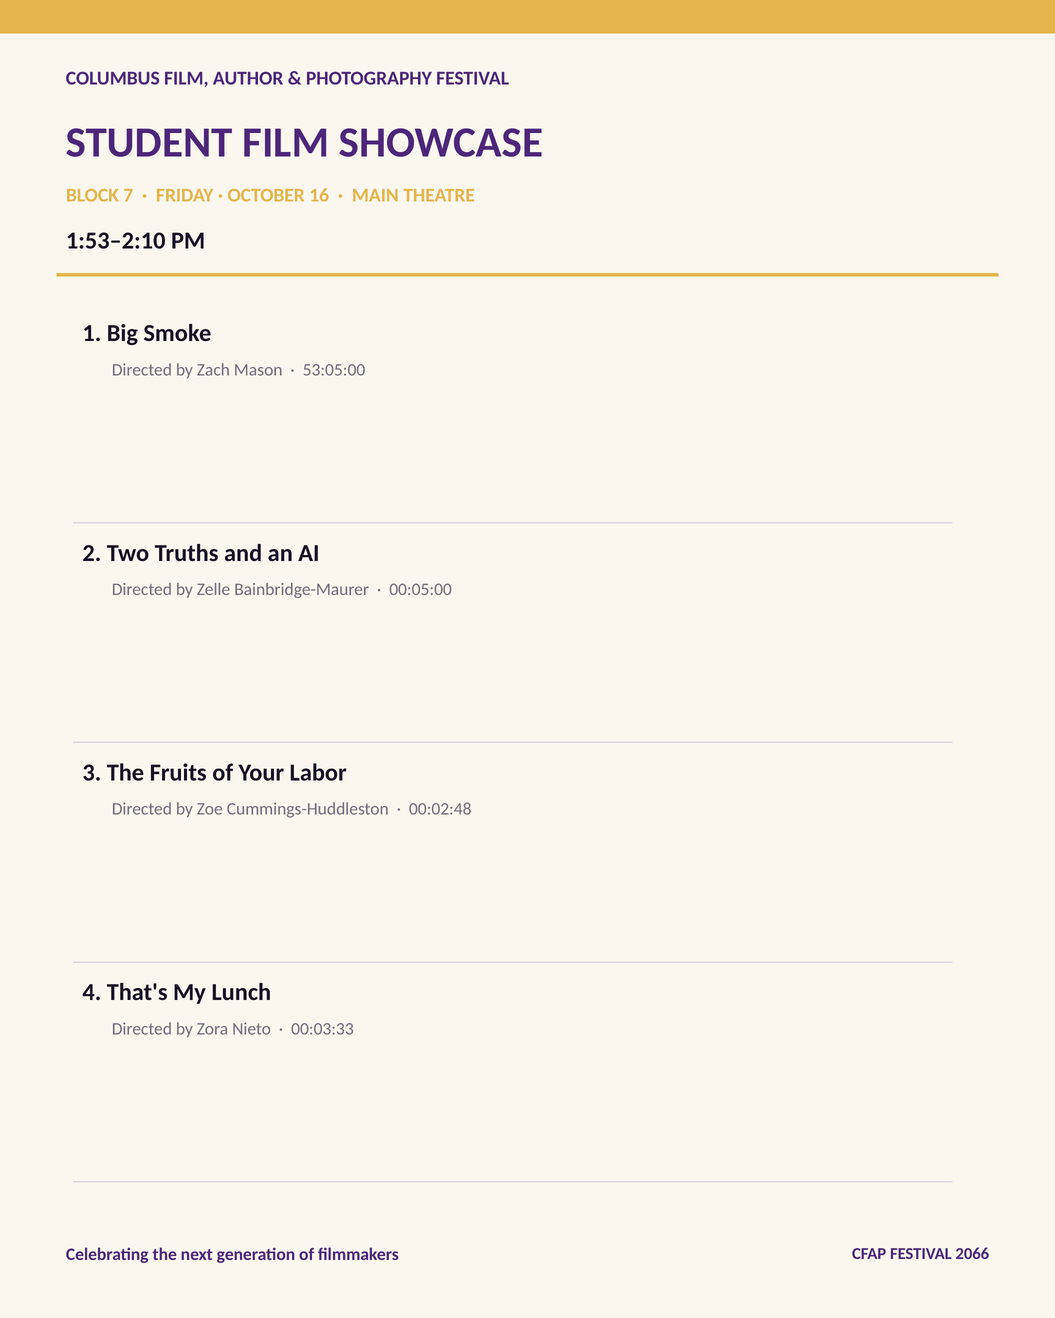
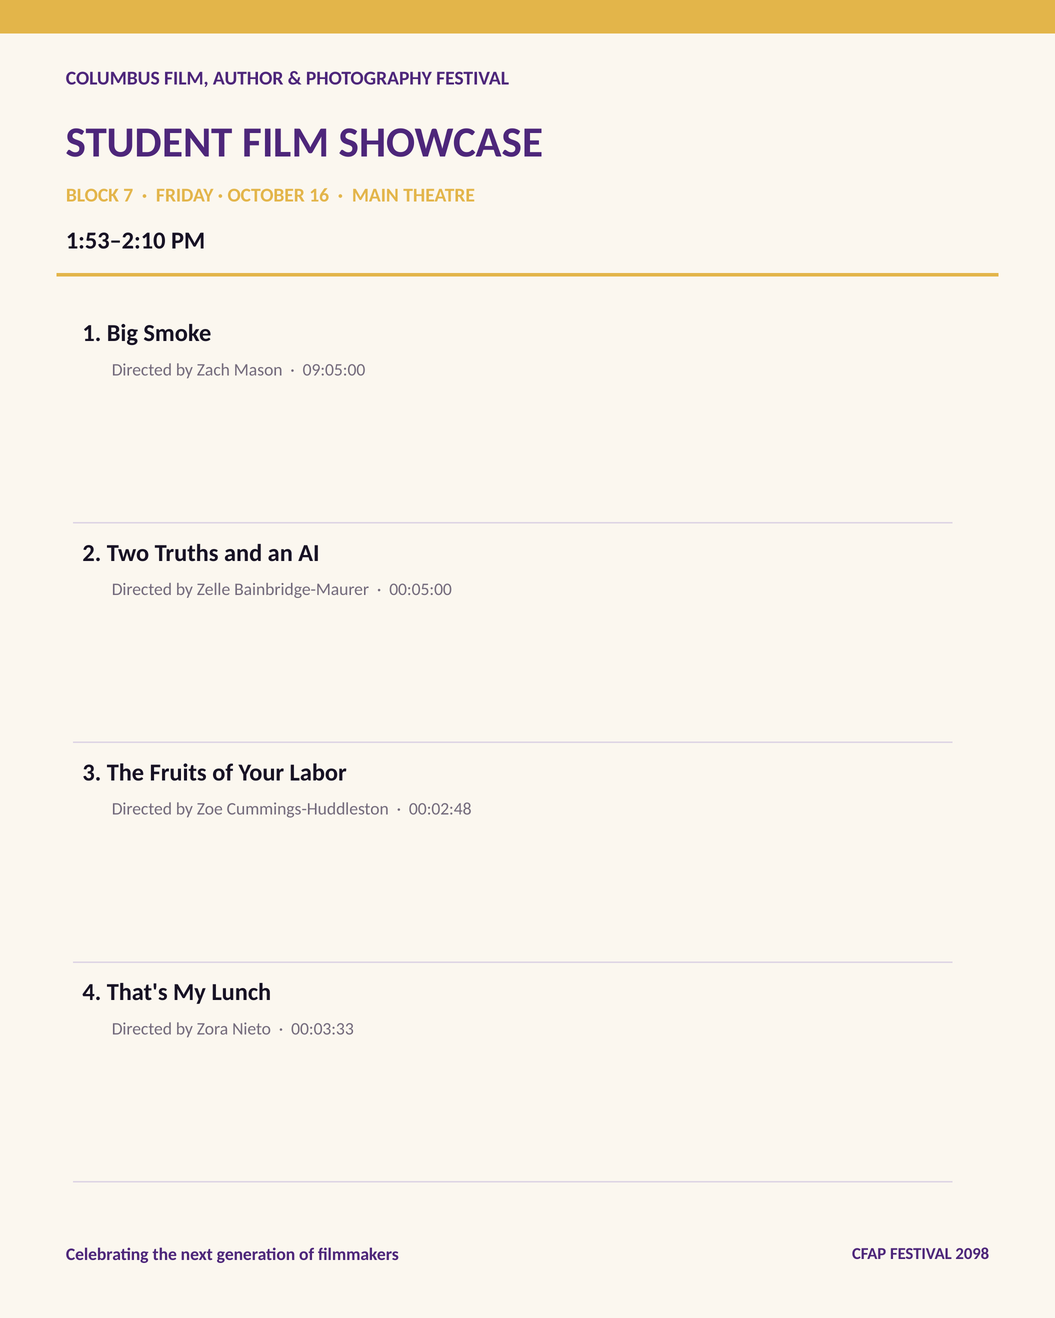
53:05:00: 53:05:00 -> 09:05:00 (334, 370)
2066: 2066 -> 2098 (972, 1254)
